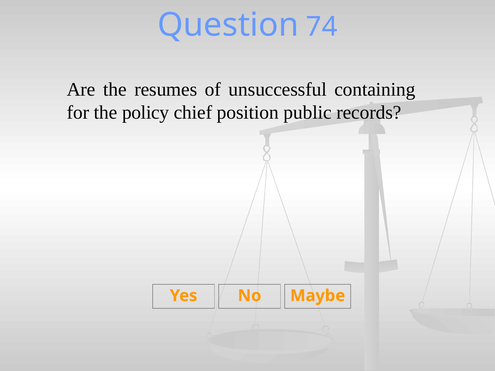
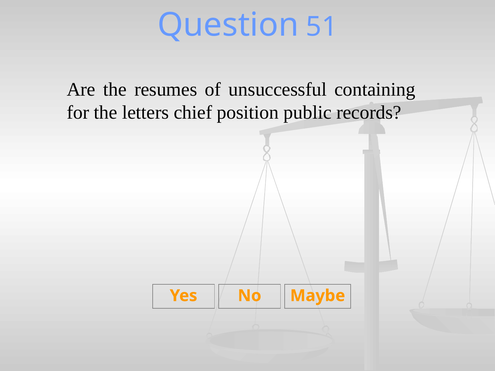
74: 74 -> 51 (322, 27)
policy: policy -> letters (146, 113)
